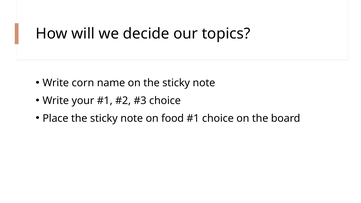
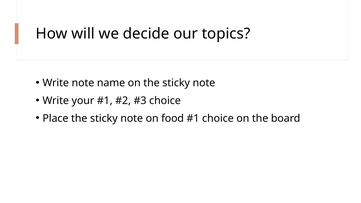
Write corn: corn -> note (83, 83)
